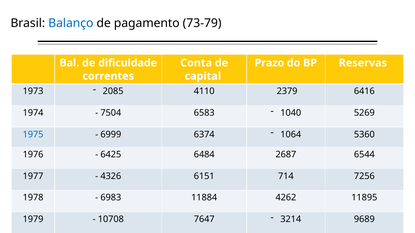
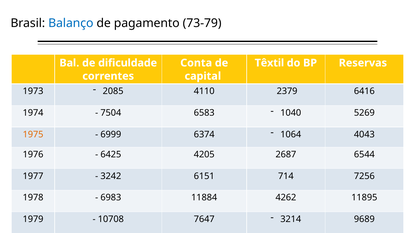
Prazo: Prazo -> Têxtil (269, 63)
1975 colour: blue -> orange (33, 135)
5360: 5360 -> 4043 (364, 135)
6484: 6484 -> 4205 (204, 155)
4326: 4326 -> 3242 (111, 176)
